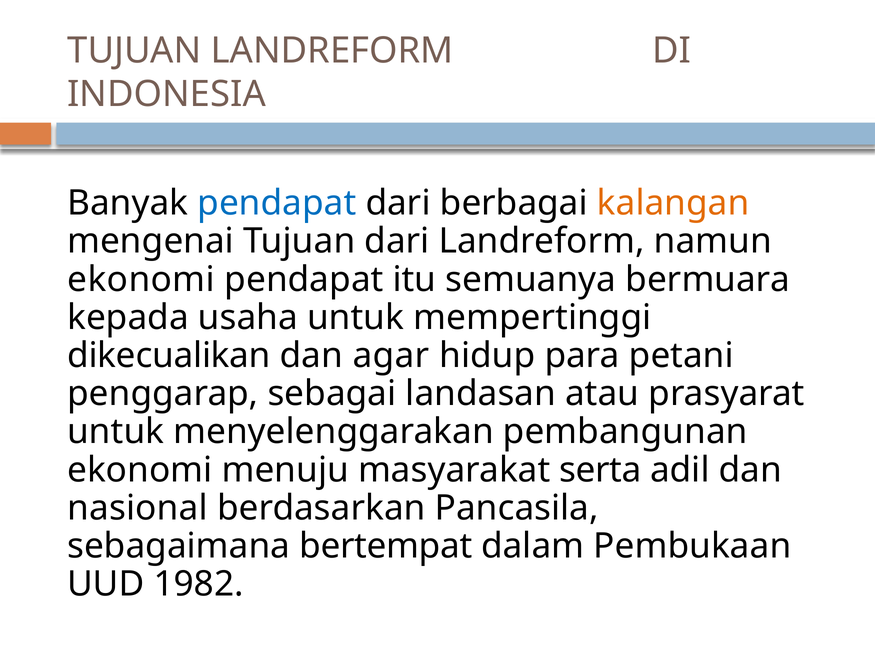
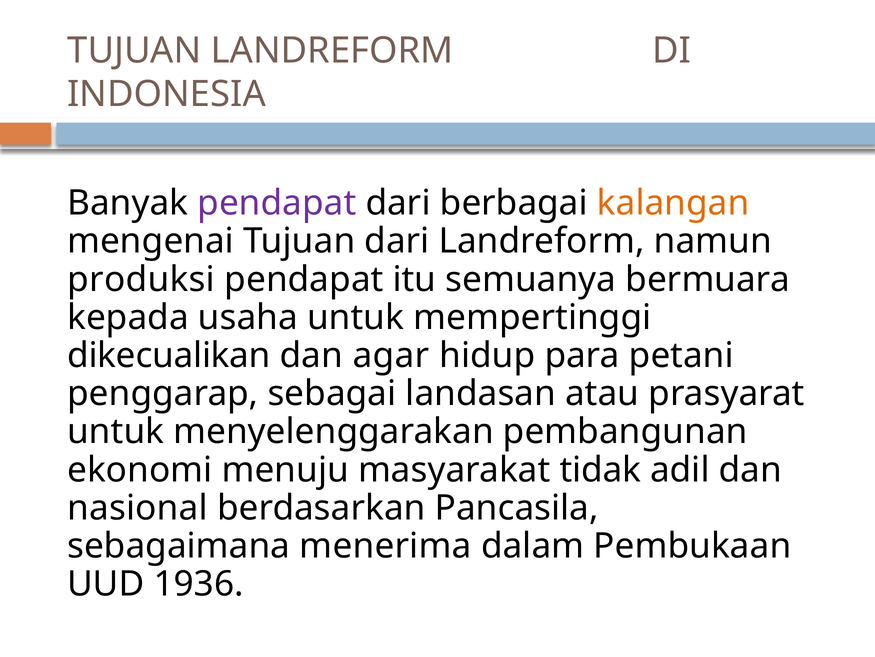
pendapat colour: blue -> purple (277, 203)
ekonomi: ekonomi -> produksi (141, 279)
serta: serta -> tidak (600, 469)
bertempat: bertempat -> menerima (386, 546)
1982: 1982 -> 1936 (199, 584)
